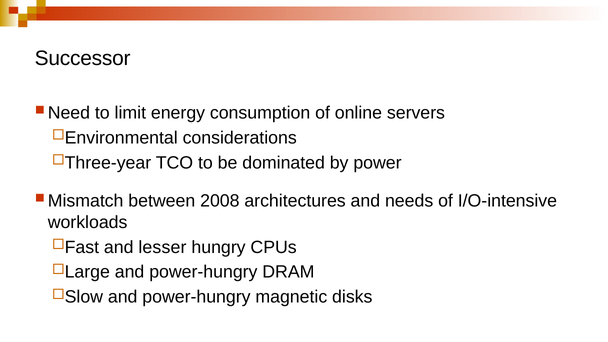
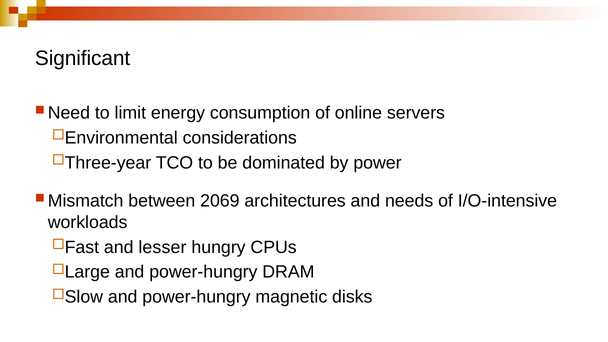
Successor: Successor -> Significant (83, 58)
2008: 2008 -> 2069 (220, 201)
